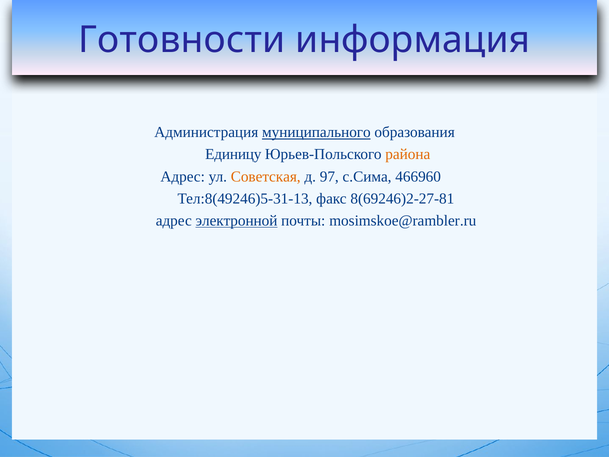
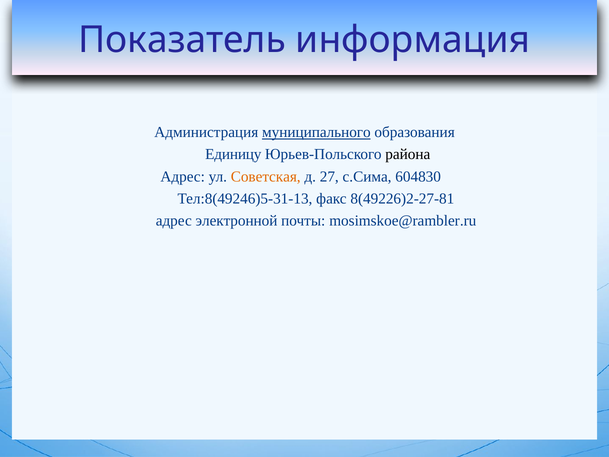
Готовности: Готовности -> Показатель (182, 40)
района colour: orange -> black (408, 154)
97: 97 -> 27 (329, 176)
466960: 466960 -> 604830 (418, 176)
8(69246)2-27-81: 8(69246)2-27-81 -> 8(49226)2-27-81 (402, 199)
электронной underline: present -> none (237, 221)
